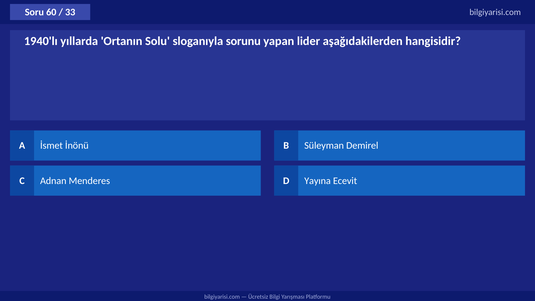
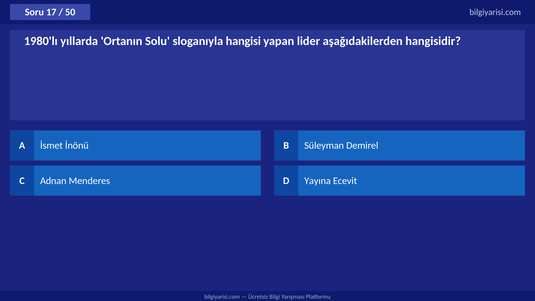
60: 60 -> 17 (51, 12)
33: 33 -> 50 (70, 12)
1940'lı: 1940'lı -> 1980'lı (41, 41)
sorunu: sorunu -> hangisi (243, 41)
